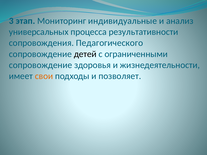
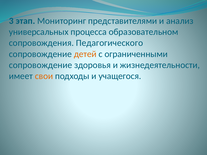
индивидуальные: индивидуальные -> представителями (123, 21)
результативности: результативности -> образовательном (143, 32)
детей colour: black -> orange (85, 54)
позволяет: позволяет -> учащегося (120, 76)
